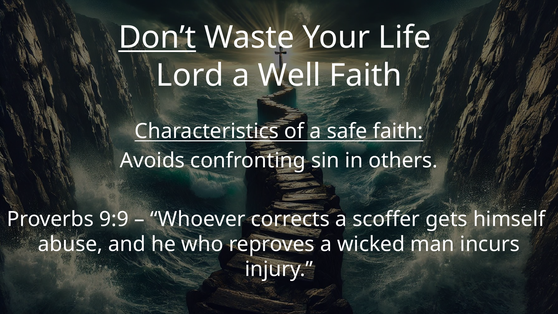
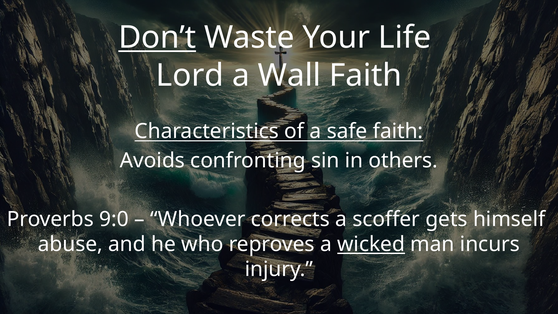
Well: Well -> Wall (289, 75)
9:9: 9:9 -> 9:0 (114, 219)
wicked underline: none -> present (371, 244)
